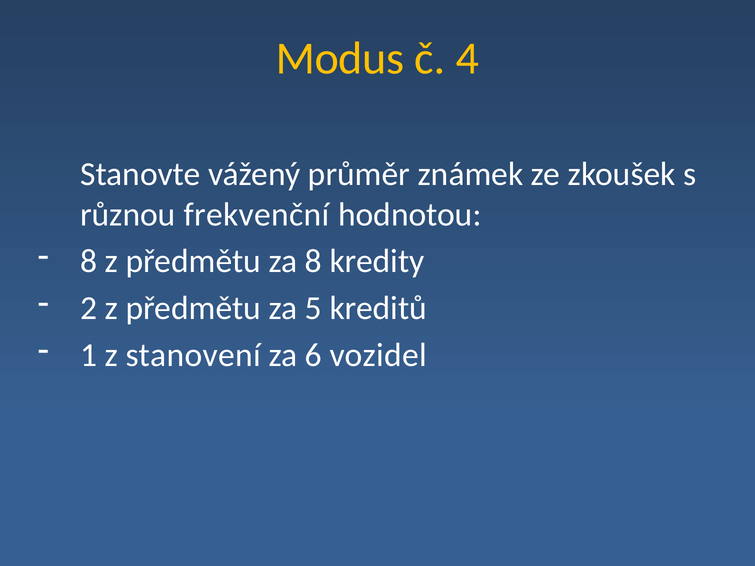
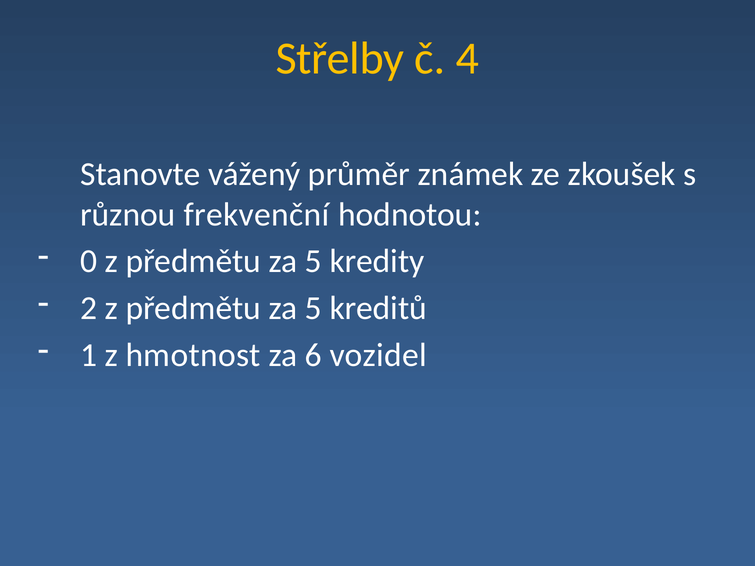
Modus: Modus -> Střelby (340, 59)
8: 8 -> 0 (89, 262)
8: 8 -> 5 (313, 262)
stanovení: stanovení -> hmotnost (193, 356)
